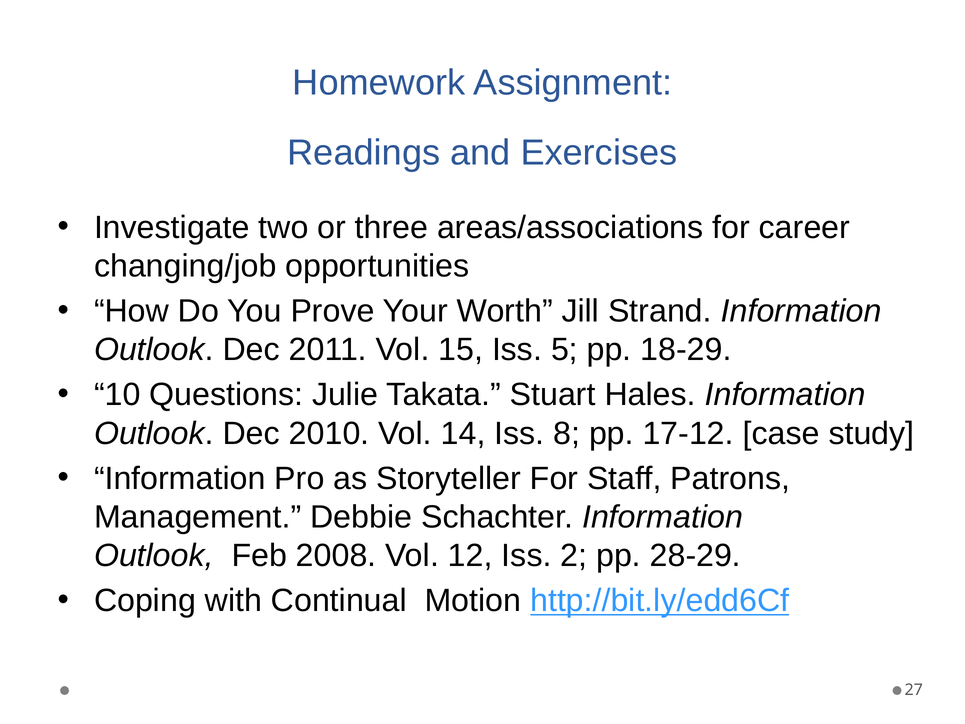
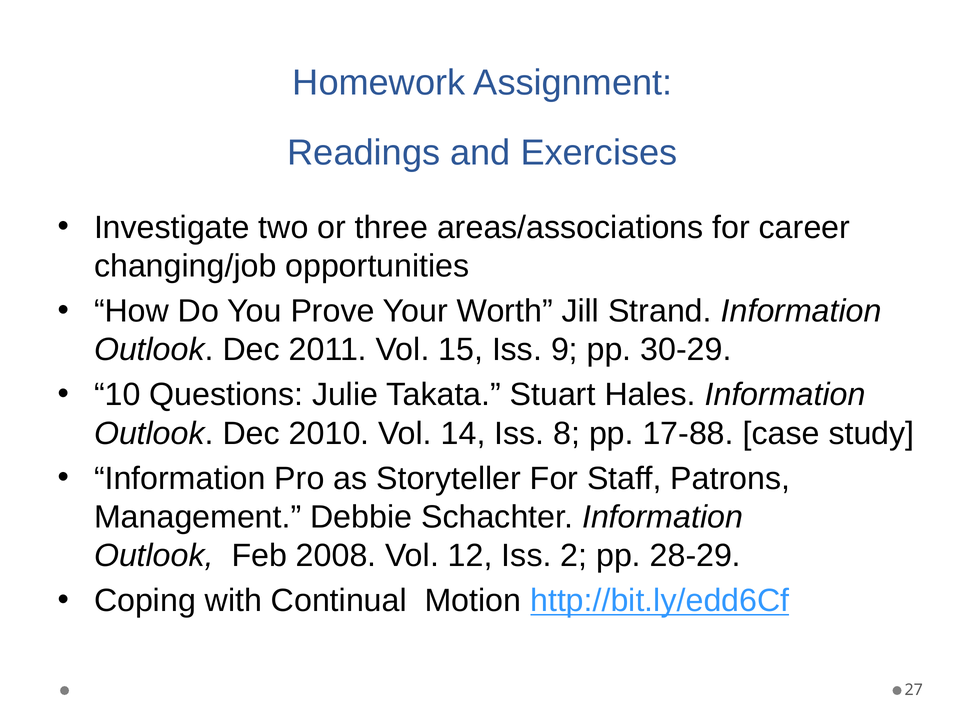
5: 5 -> 9 (564, 350)
18-29: 18-29 -> 30-29 (686, 350)
17-12: 17-12 -> 17-88 (688, 433)
